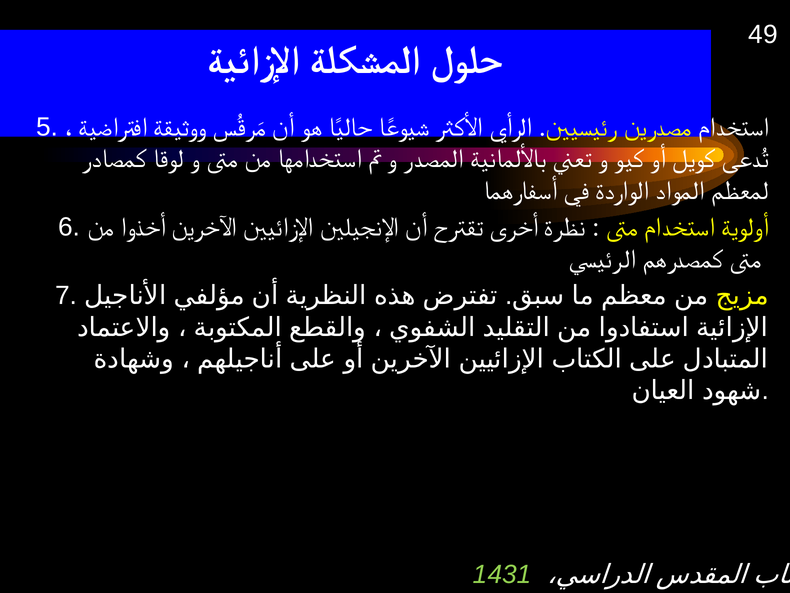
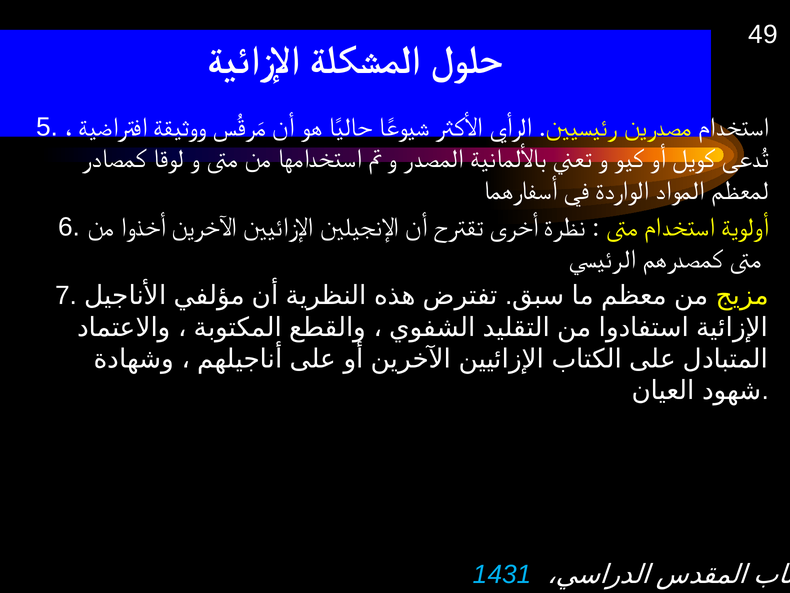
1431 colour: light green -> light blue (502, 574)
